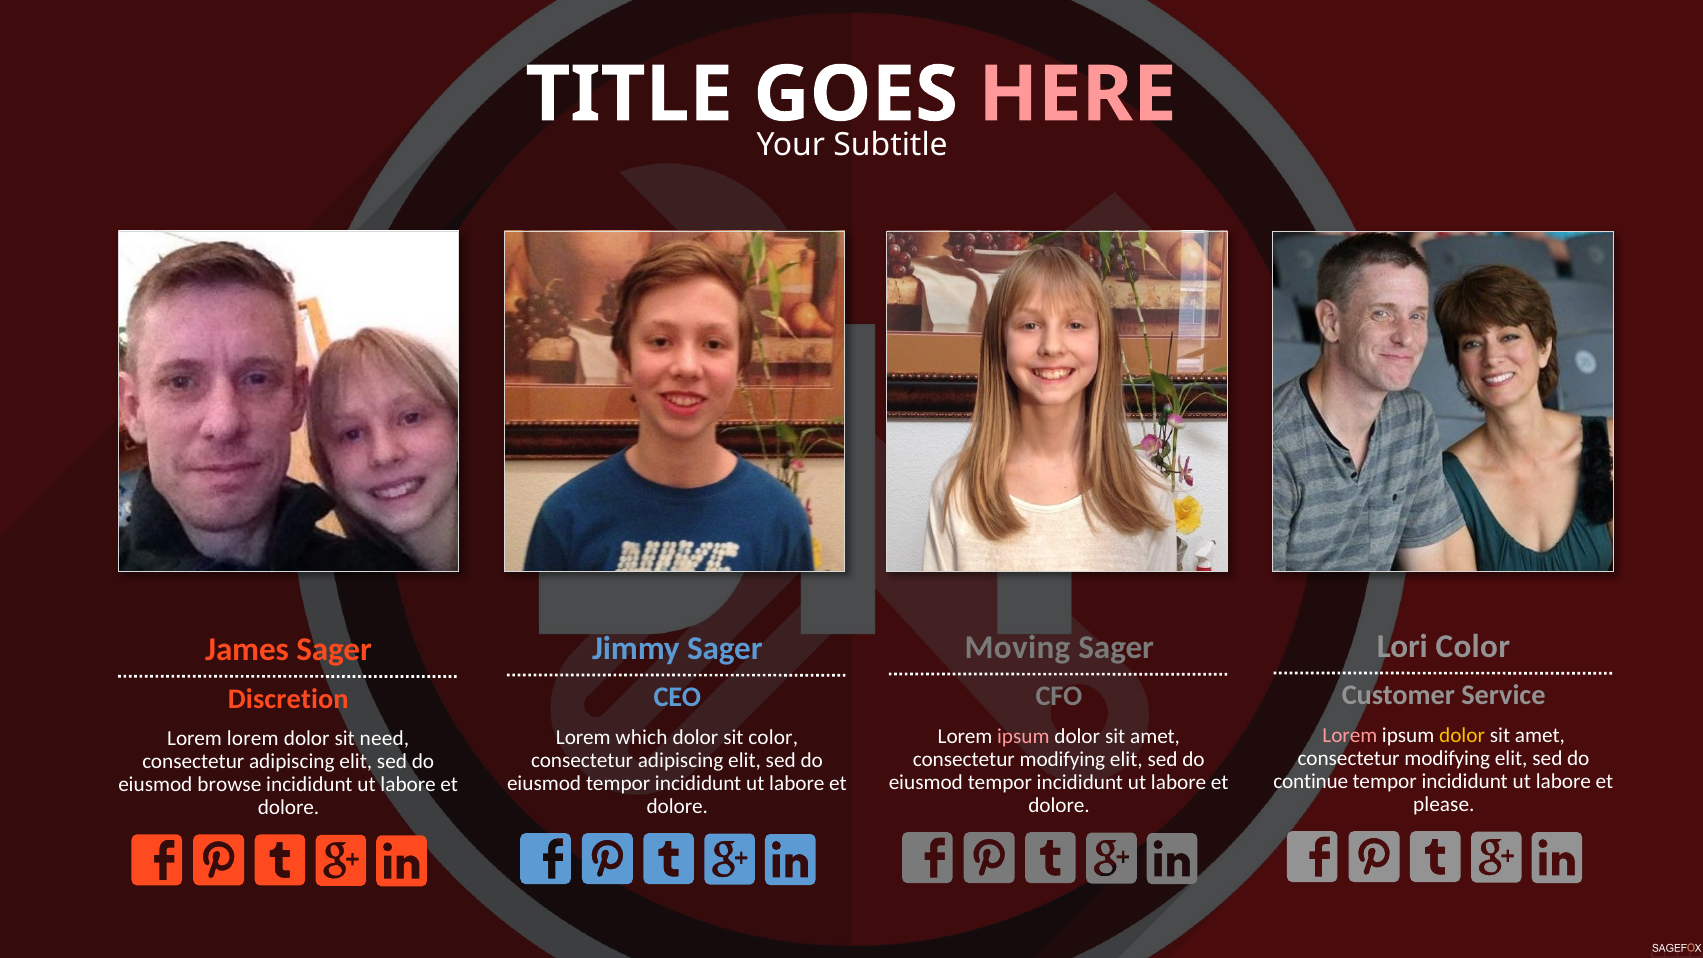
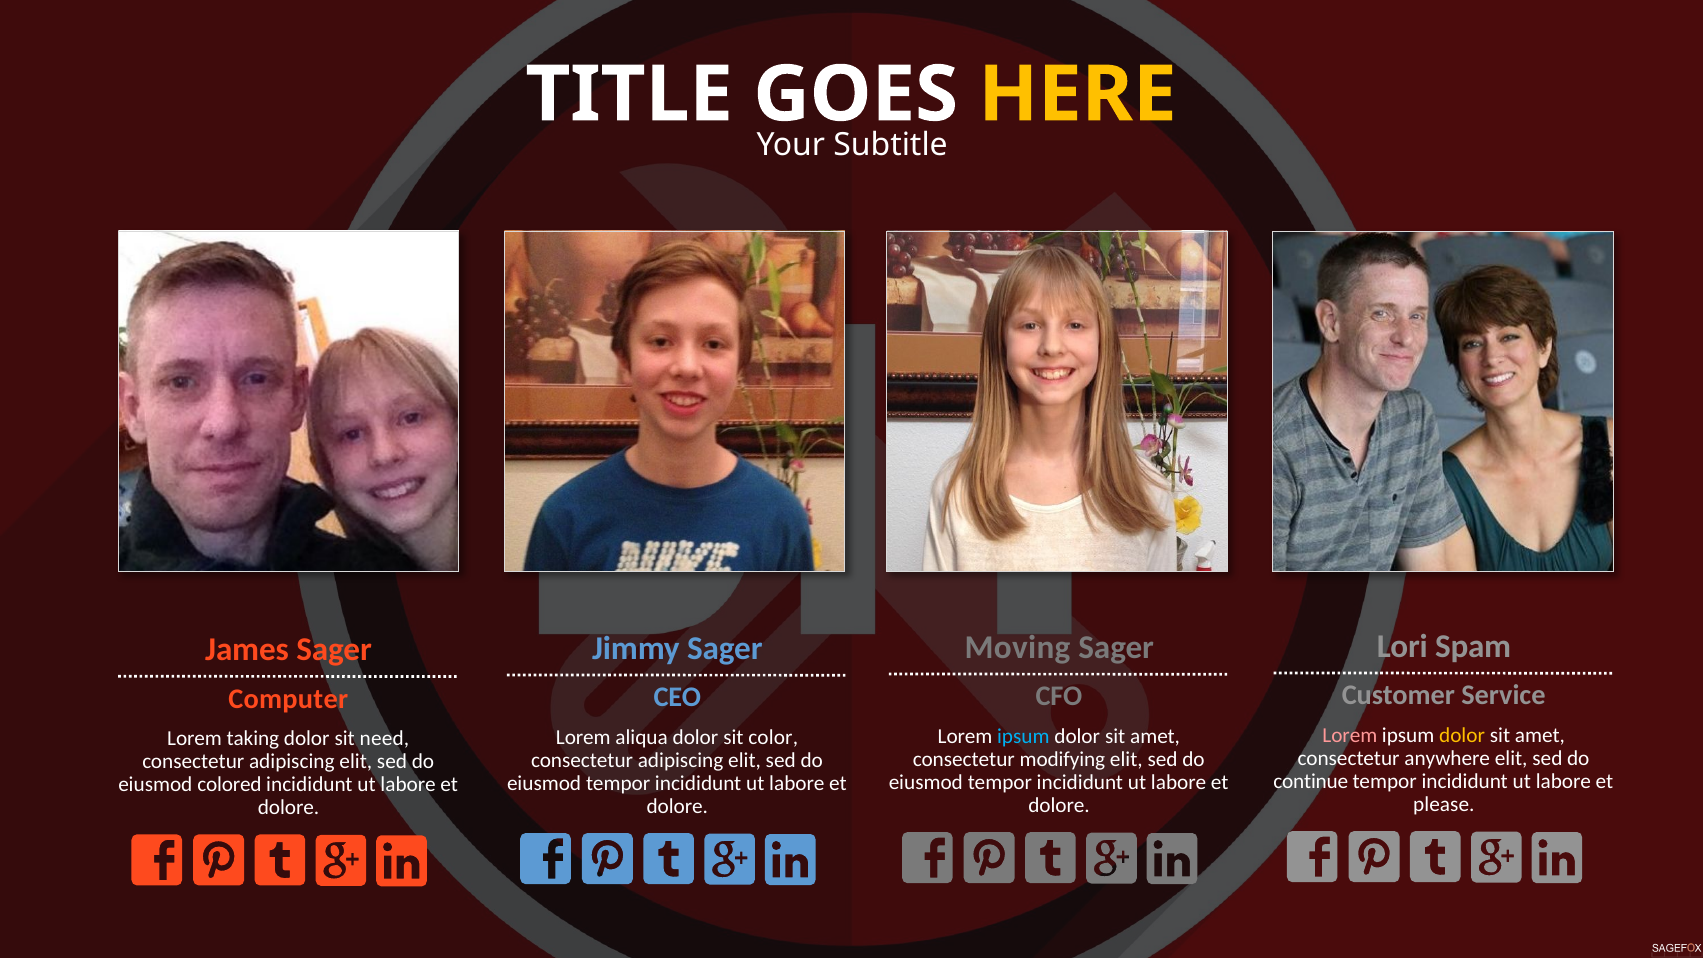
HERE colour: pink -> yellow (1078, 95)
Lori Color: Color -> Spam (1473, 647)
Discretion: Discretion -> Computer (288, 699)
ipsum colour: pink -> light blue (1023, 737)
which: which -> aliqua (642, 738)
Lorem lorem: lorem -> taking (253, 739)
modifying: modifying -> anywhere (1447, 759)
browse: browse -> colored (230, 785)
